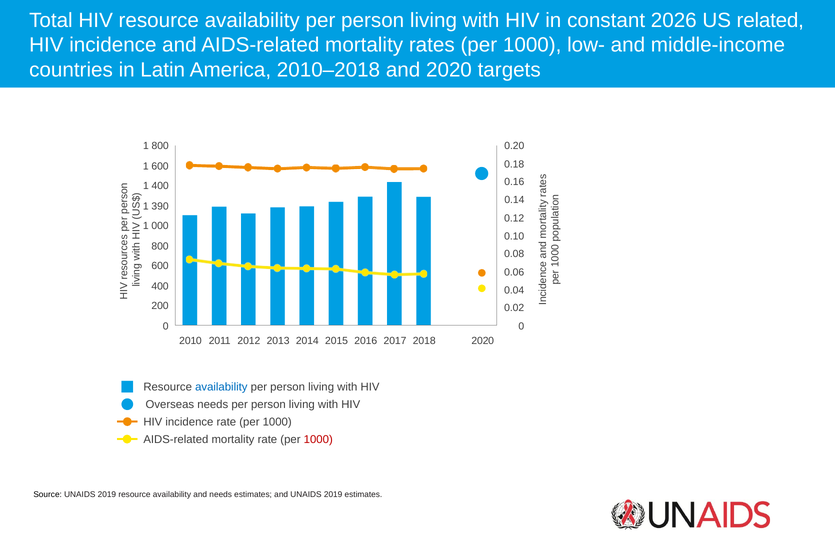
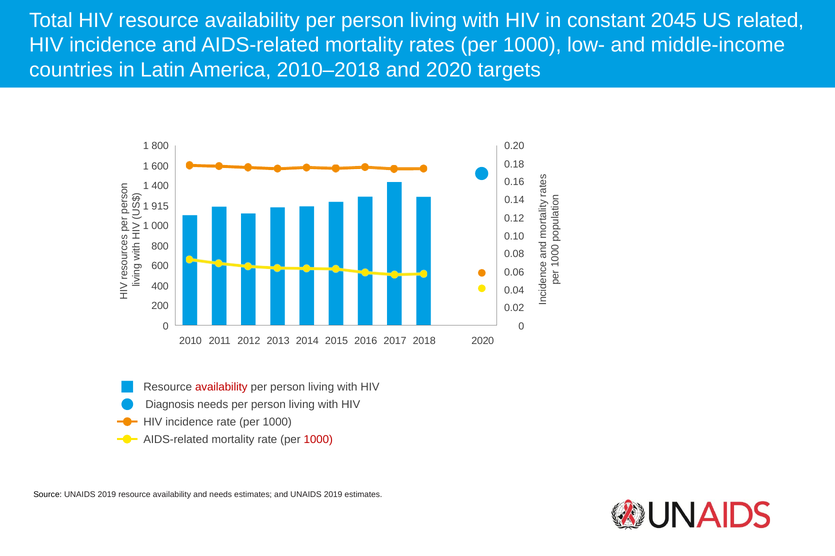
2026: 2026 -> 2045 (674, 20)
390: 390 -> 915 (160, 206)
availability colour: blue -> red (221, 387)
Overseas: Overseas -> Diagnosis (170, 405)
